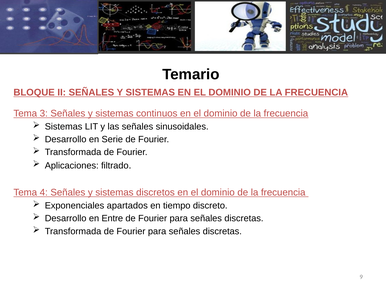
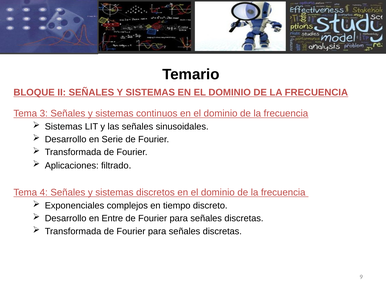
apartados: apartados -> complejos (127, 205)
